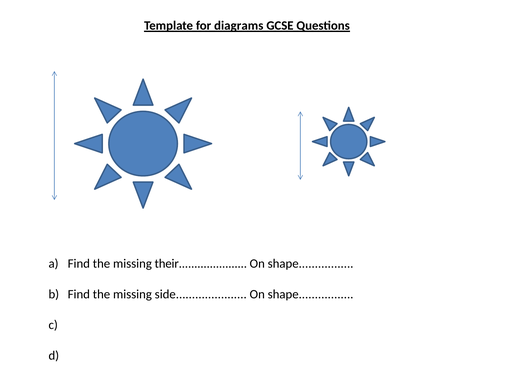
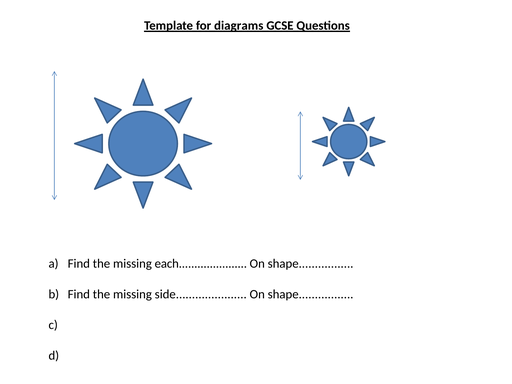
their: their -> each (201, 264)
